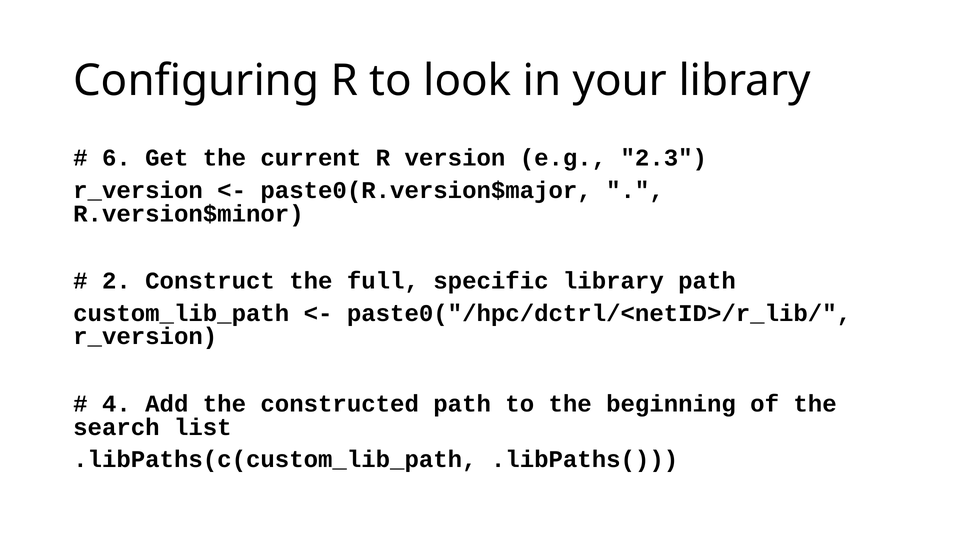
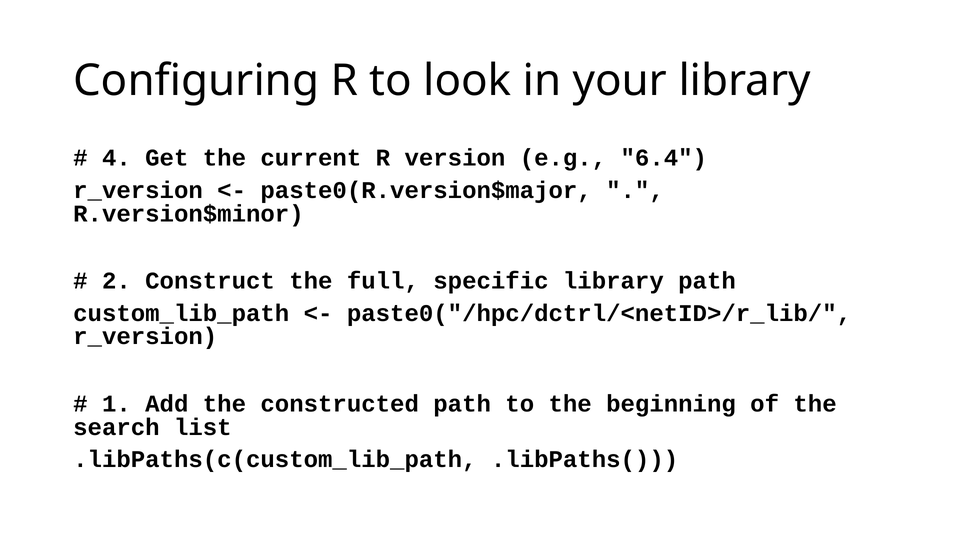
6: 6 -> 4 (116, 158)
2.3: 2.3 -> 6.4 (664, 158)
4: 4 -> 1 (116, 404)
